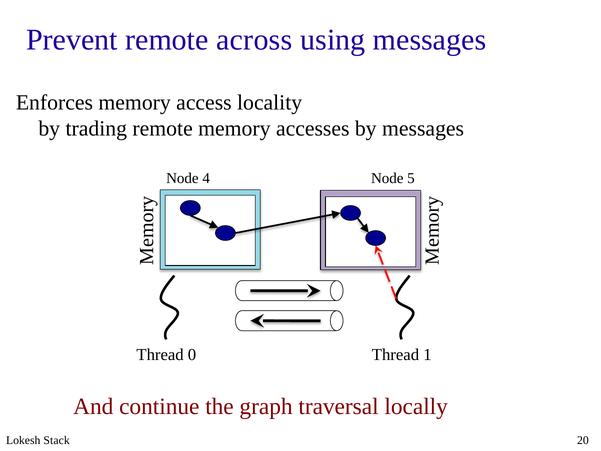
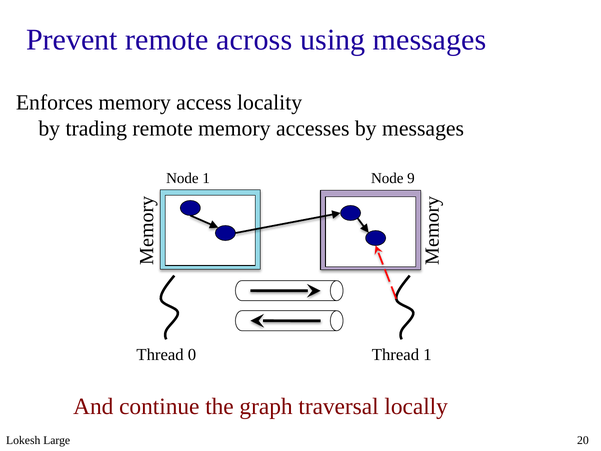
Node 4: 4 -> 1 (206, 178)
5: 5 -> 9 (411, 178)
Stack: Stack -> Large (57, 440)
